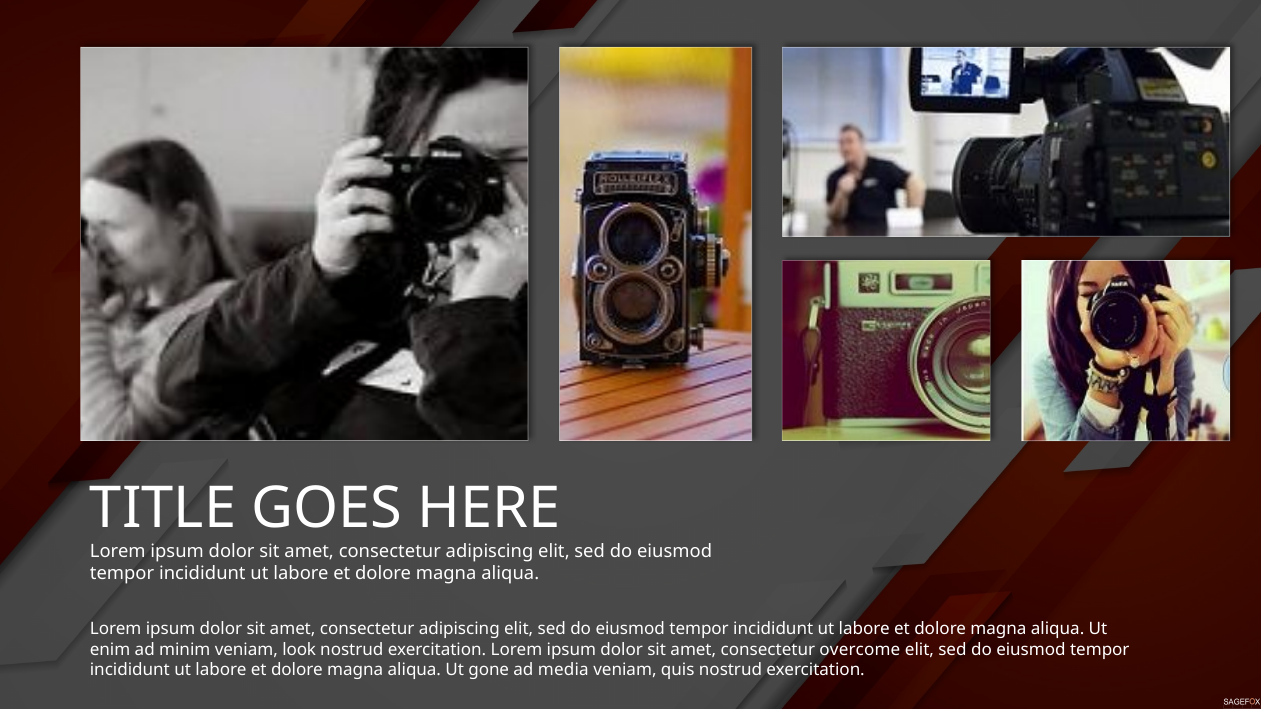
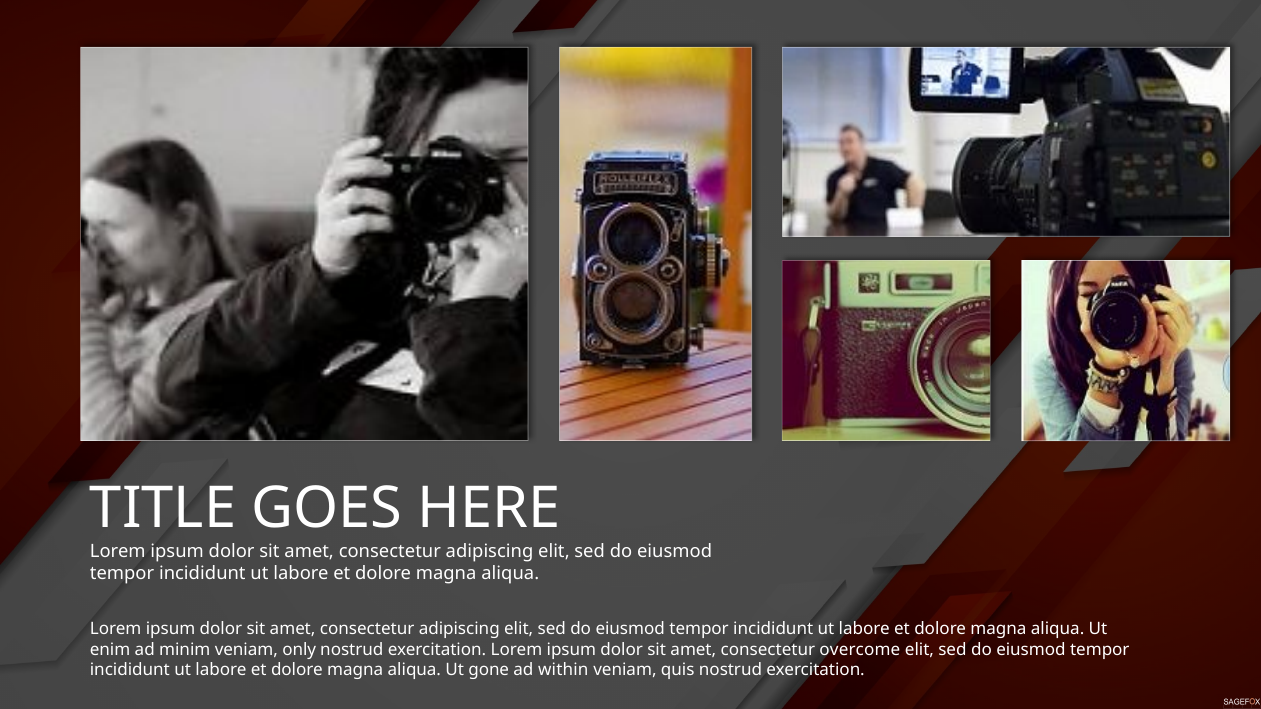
look: look -> only (299, 650)
media: media -> within (563, 671)
